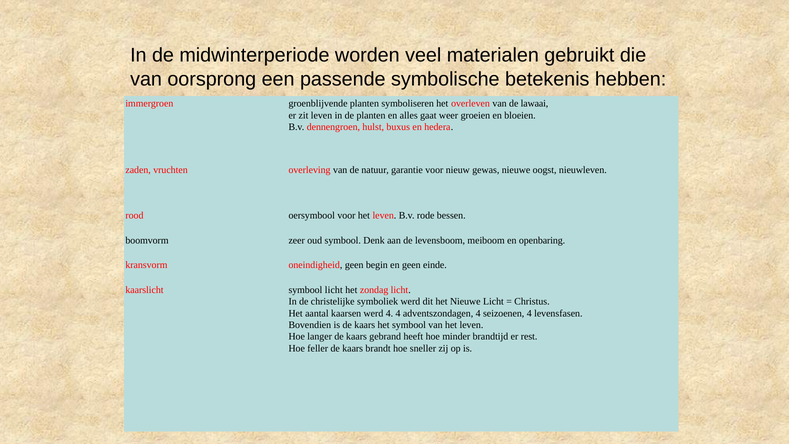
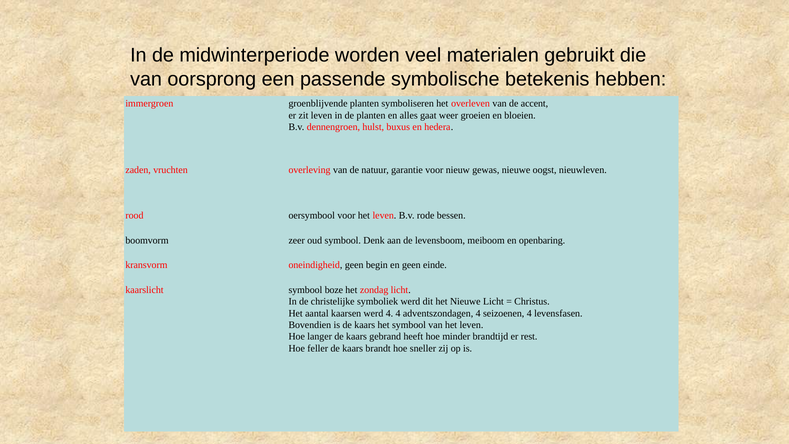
lawaai: lawaai -> accent (534, 104)
symbool licht: licht -> boze (334, 290)
